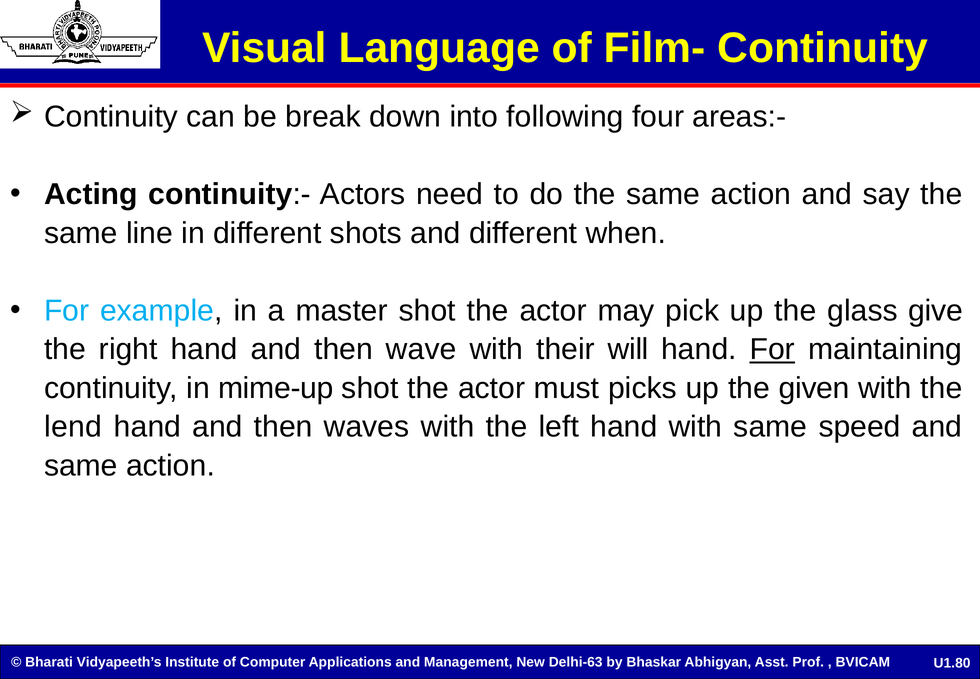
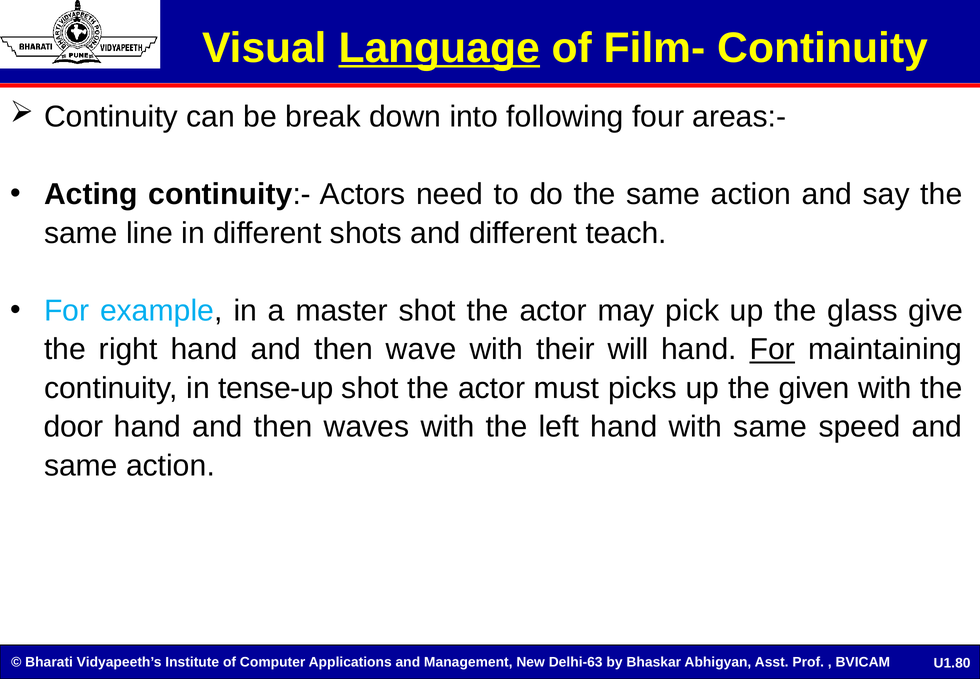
Language underline: none -> present (439, 48)
when: when -> teach (626, 233)
mime-up: mime-up -> tense-up (276, 388)
lend: lend -> door (73, 427)
